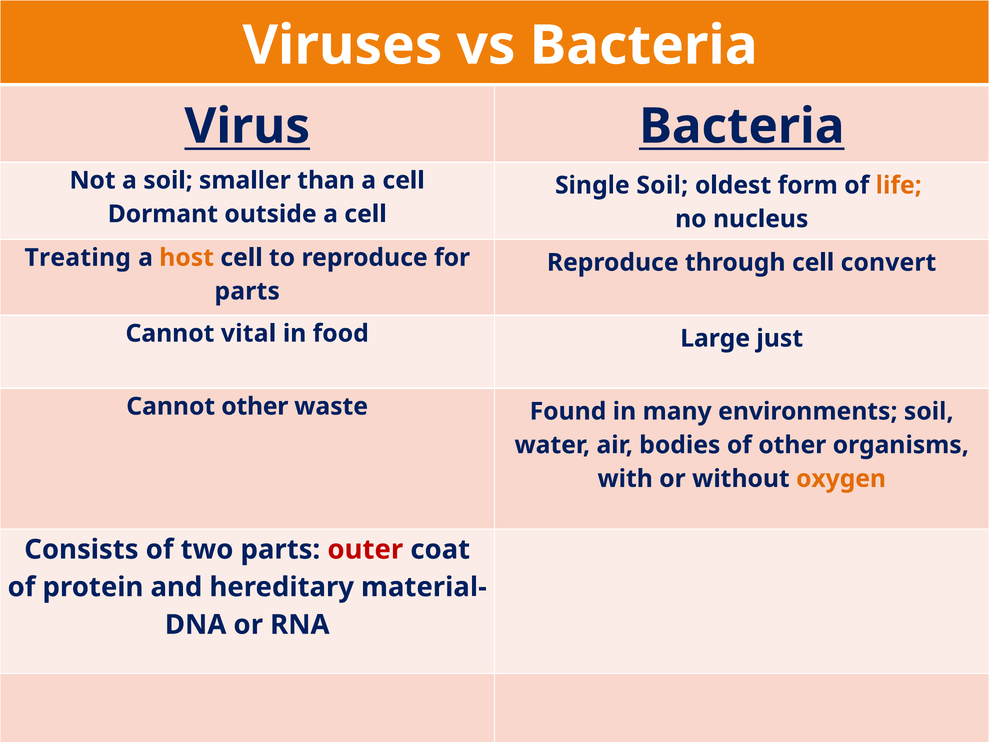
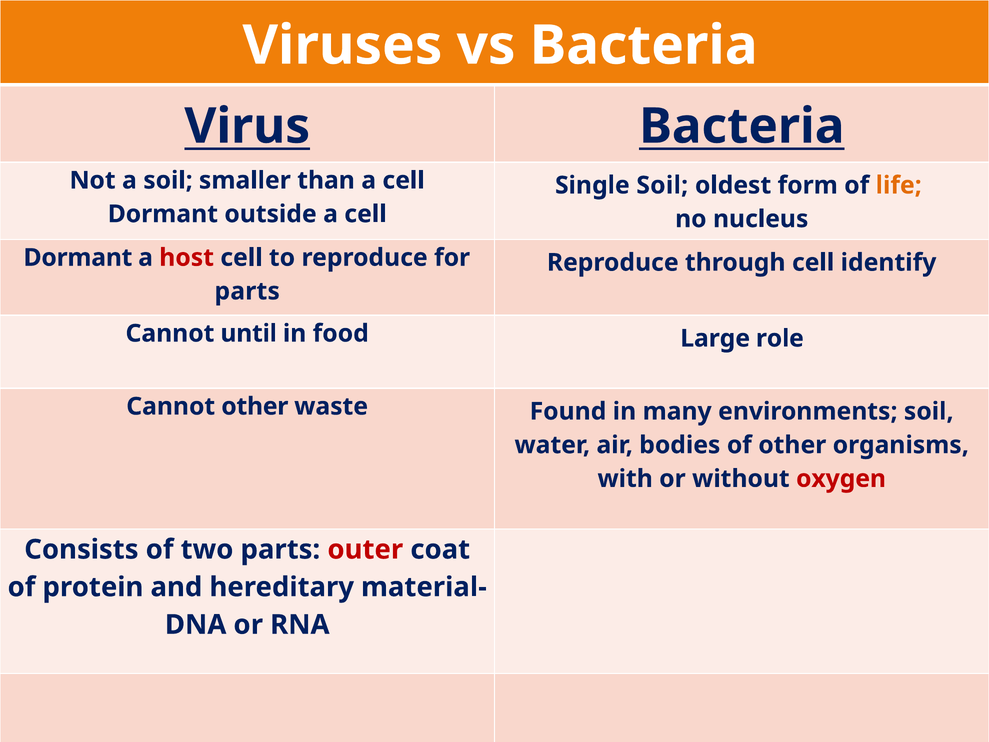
Treating: Treating -> Dormant (78, 258)
host colour: orange -> red (187, 258)
convert: convert -> identify (888, 262)
vital: vital -> until (249, 333)
just: just -> role (780, 338)
oxygen colour: orange -> red (841, 479)
